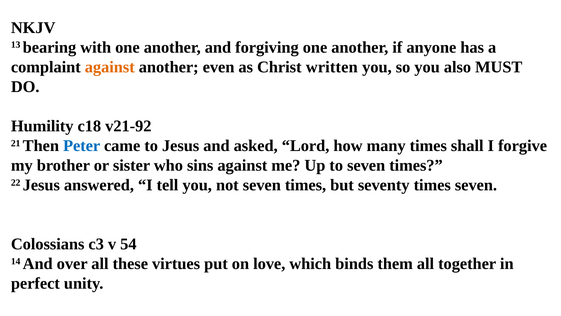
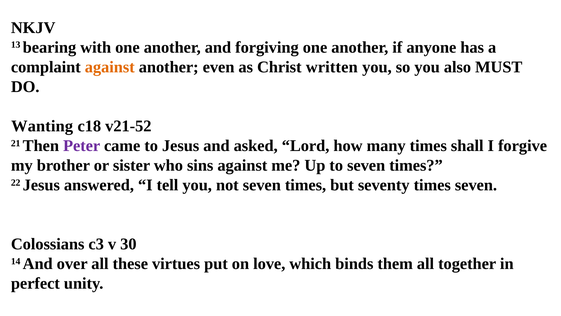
Humility: Humility -> Wanting (42, 126)
v21-92: v21-92 -> v21-52 (128, 126)
Peter colour: blue -> purple (82, 146)
54: 54 -> 30 (128, 244)
